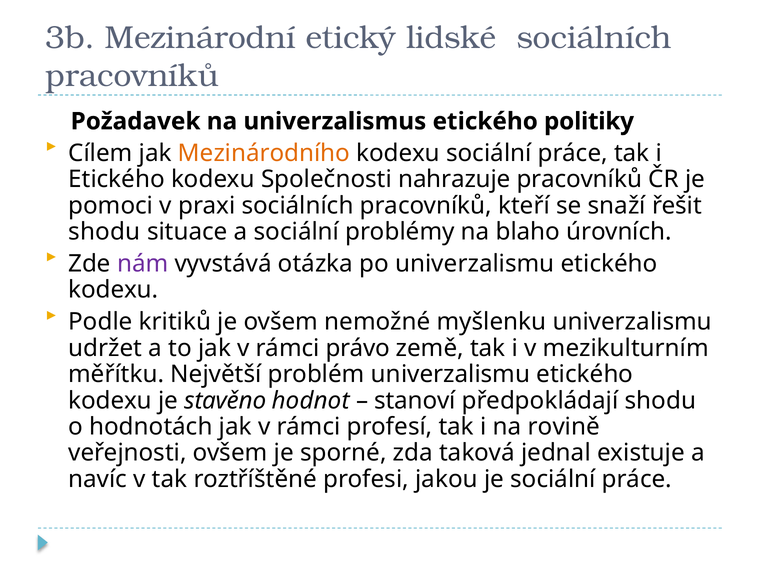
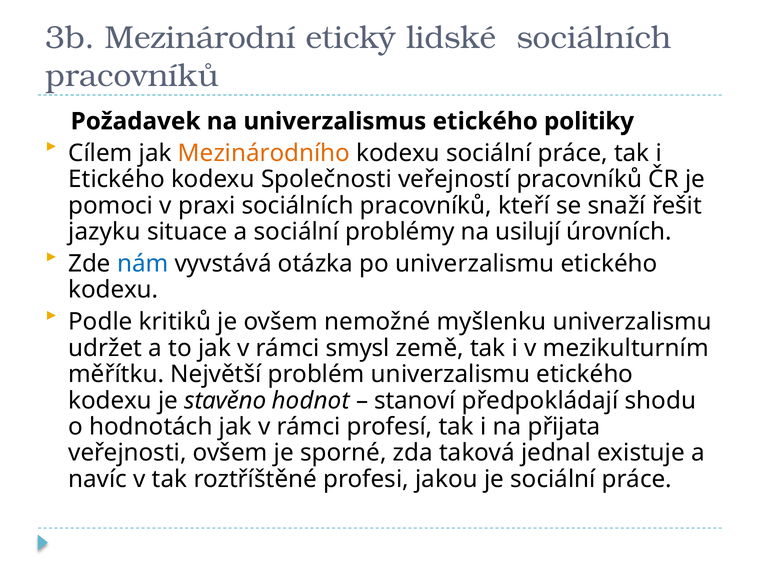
nahrazuje: nahrazuje -> veřejností (454, 179)
shodu: shodu -> jazyku (104, 232)
blaho: blaho -> usilují (528, 232)
nám colour: purple -> blue (143, 264)
právo: právo -> smysl (358, 348)
rovině: rovině -> přijata (564, 427)
